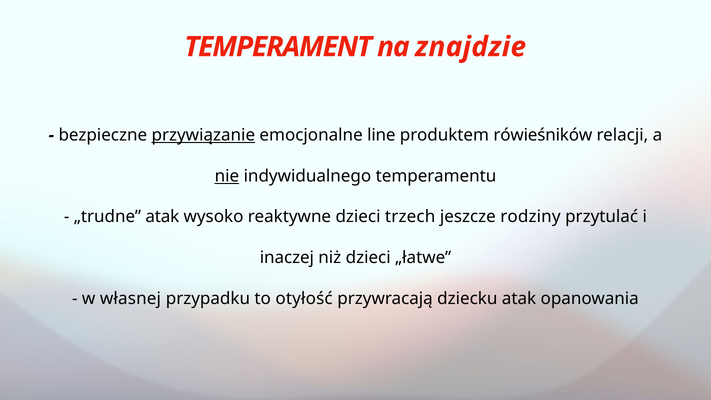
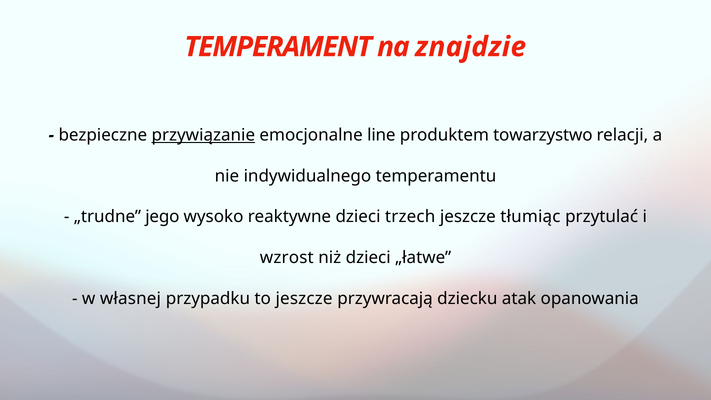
rówieśników: rówieśników -> towarzystwo (543, 135)
nie underline: present -> none (227, 176)
„trudne atak: atak -> jego (162, 217)
rodziny: rodziny -> tłumiąc (530, 217)
inaczej: inaczej -> wzrost (287, 258)
to otyłość: otyłość -> jeszcze (304, 299)
